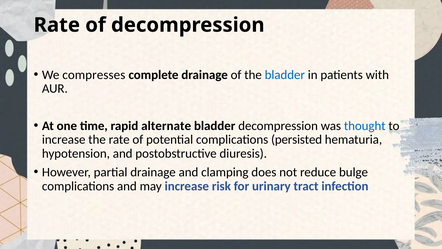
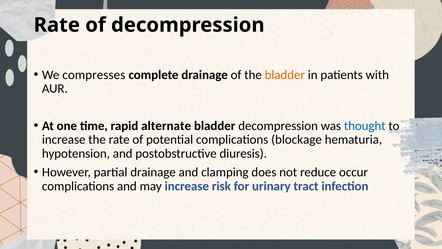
bladder colour: blue -> orange (285, 75)
persisted: persisted -> blockage (297, 140)
bulge: bulge -> occur (354, 172)
